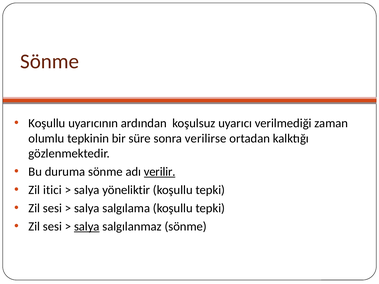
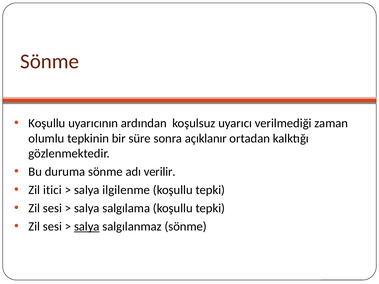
verilirse: verilirse -> açıklanır (206, 139)
verilir underline: present -> none (160, 172)
yöneliktir: yöneliktir -> ilgilenme (126, 190)
